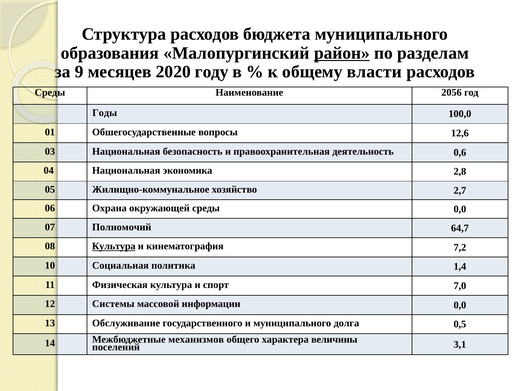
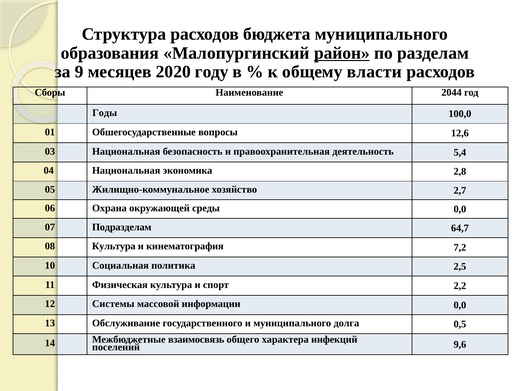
Среды: Среды -> Сборы (50, 92)
2056: 2056 -> 2044 (452, 92)
0,6: 0,6 -> 5,4 (460, 152)
Полномочий: Полномочий -> Подразделам (122, 227)
Культура underline: present -> none (114, 246)
1,4: 1,4 -> 2,5 (460, 266)
7,0: 7,0 -> 2,2 (460, 286)
механизмов: механизмов -> взаимосвязь (196, 339)
величины: величины -> инфекций (334, 339)
3,1: 3,1 -> 9,6 (460, 344)
